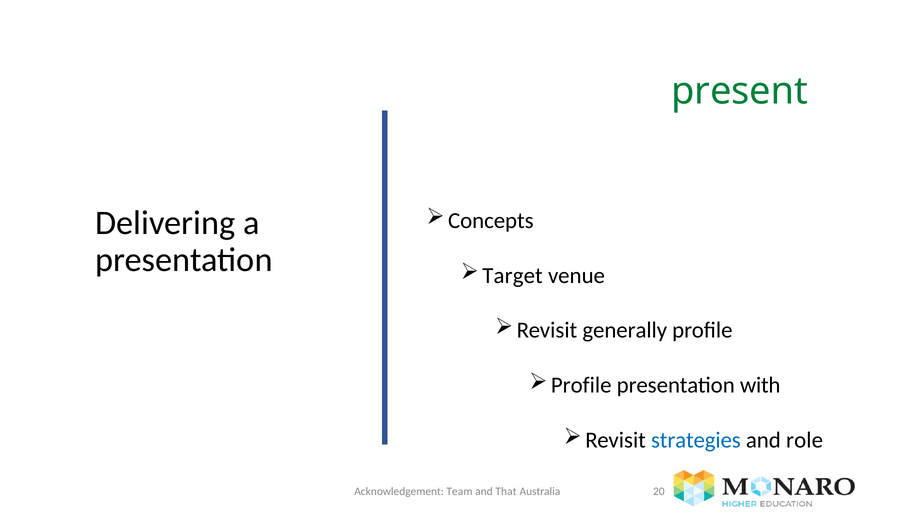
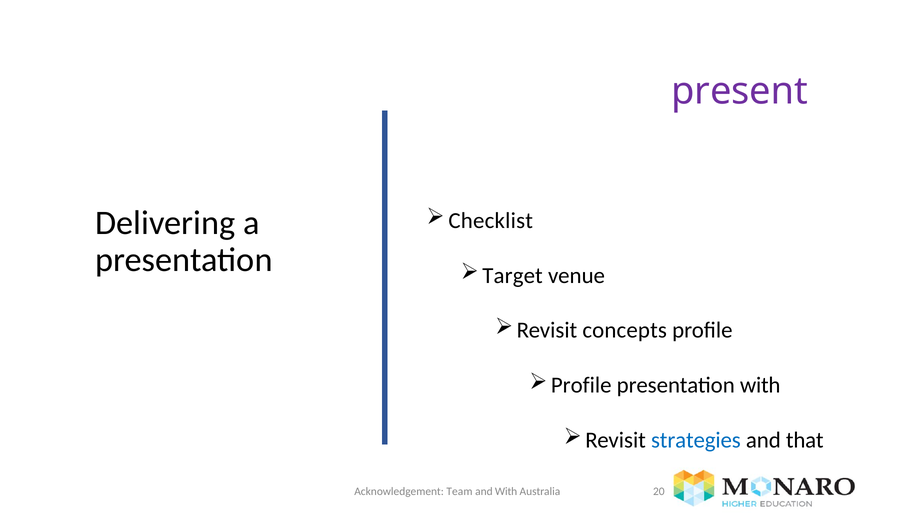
present colour: green -> purple (740, 91)
Concepts: Concepts -> Checklist (491, 220)
Revisit generally: generally -> concepts (625, 330)
role: role -> that (805, 440)
and That: That -> With (506, 491)
